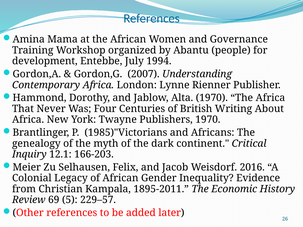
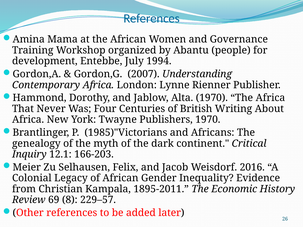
5: 5 -> 8 (70, 200)
